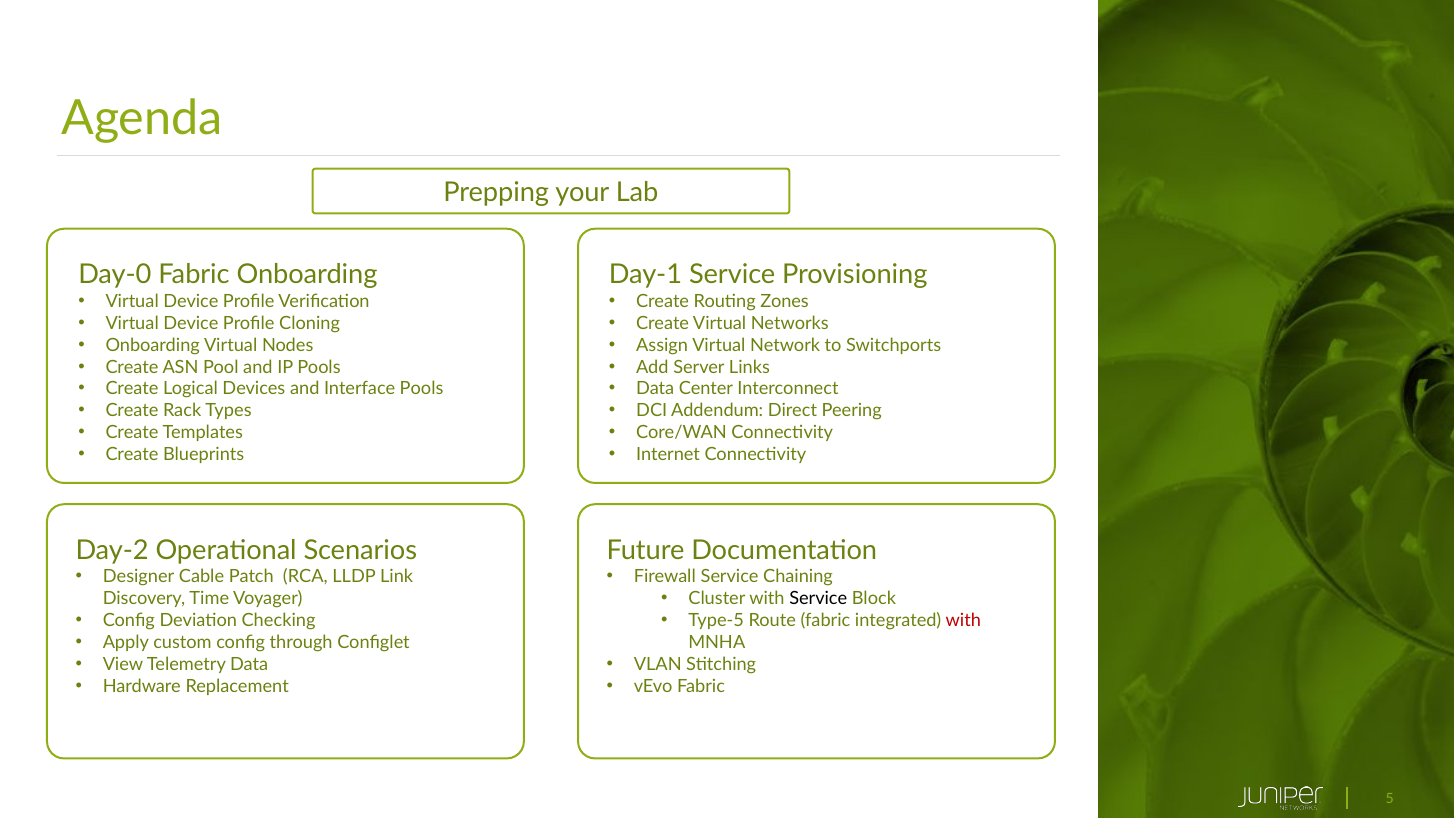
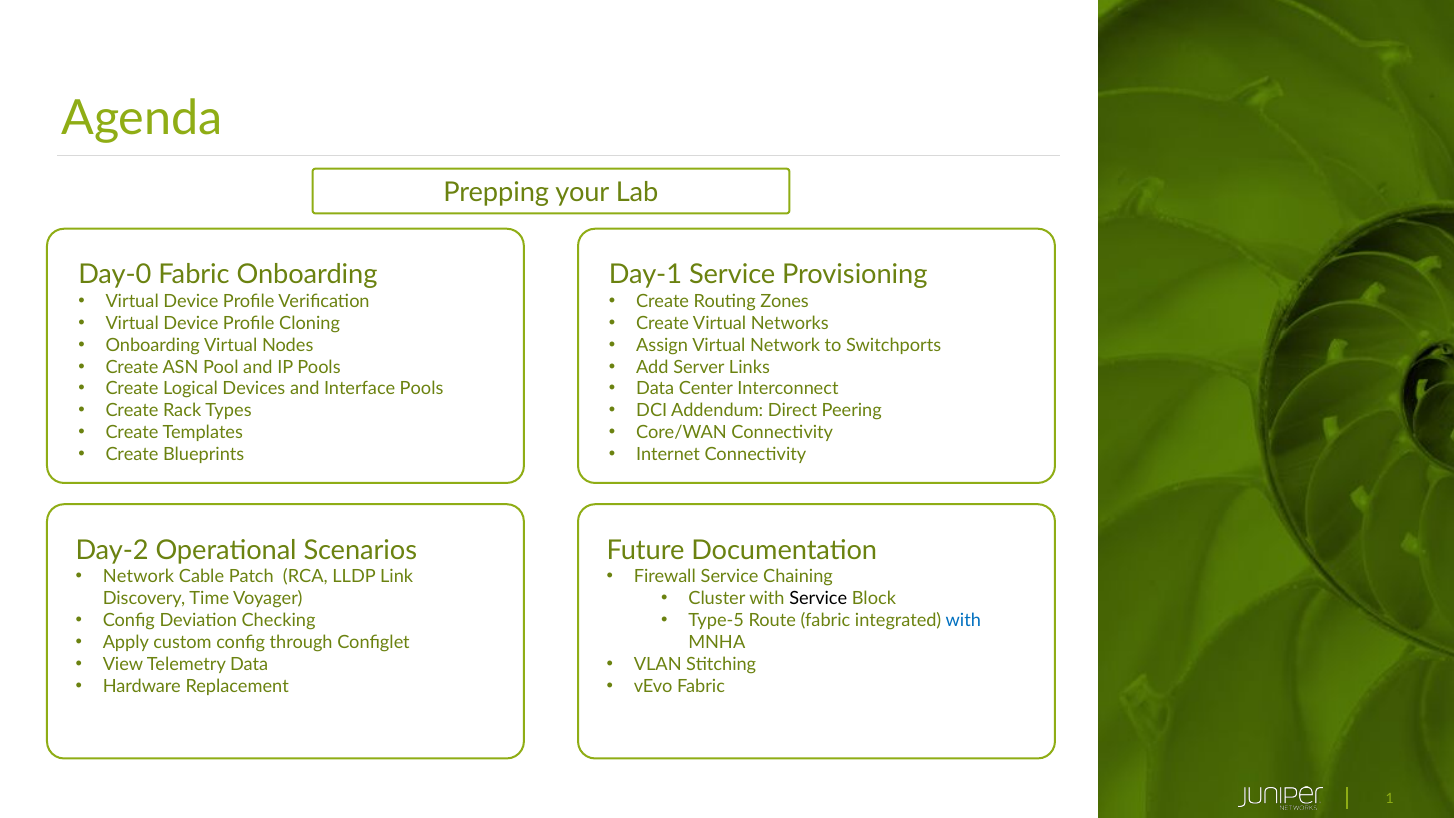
Designer: Designer -> Network (139, 577)
with colour: red -> blue (963, 621)
5: 5 -> 1 (1390, 798)
